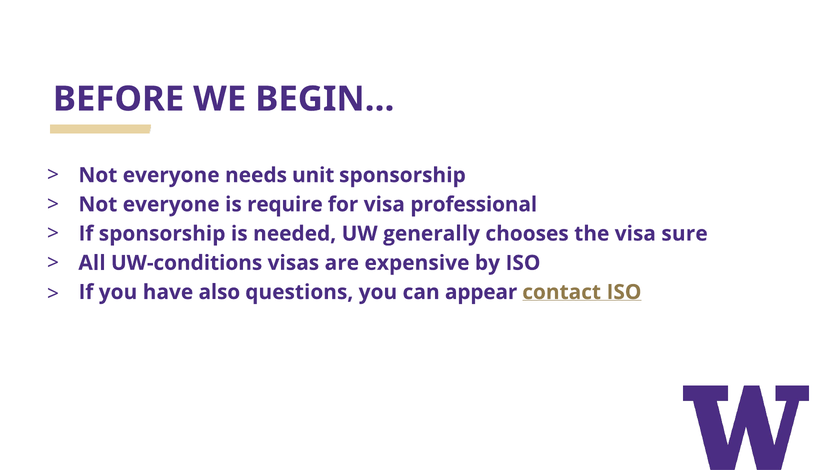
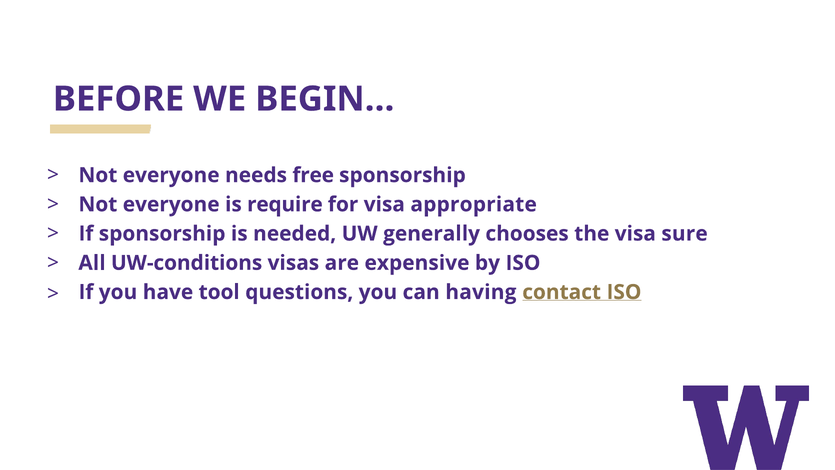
unit: unit -> free (313, 175)
professional: professional -> appropriate (474, 204)
also: also -> tool (219, 292)
appear: appear -> having (481, 292)
